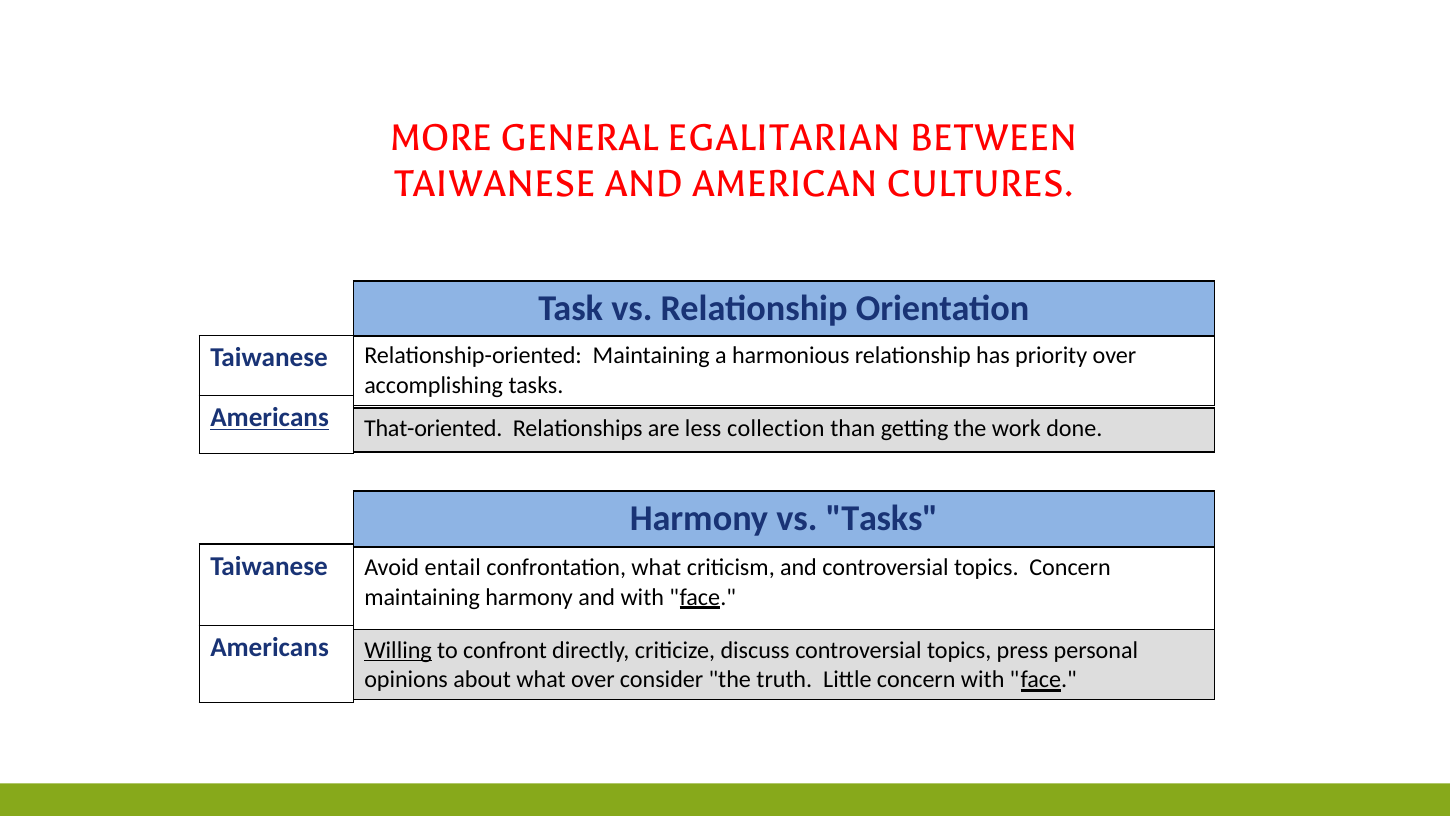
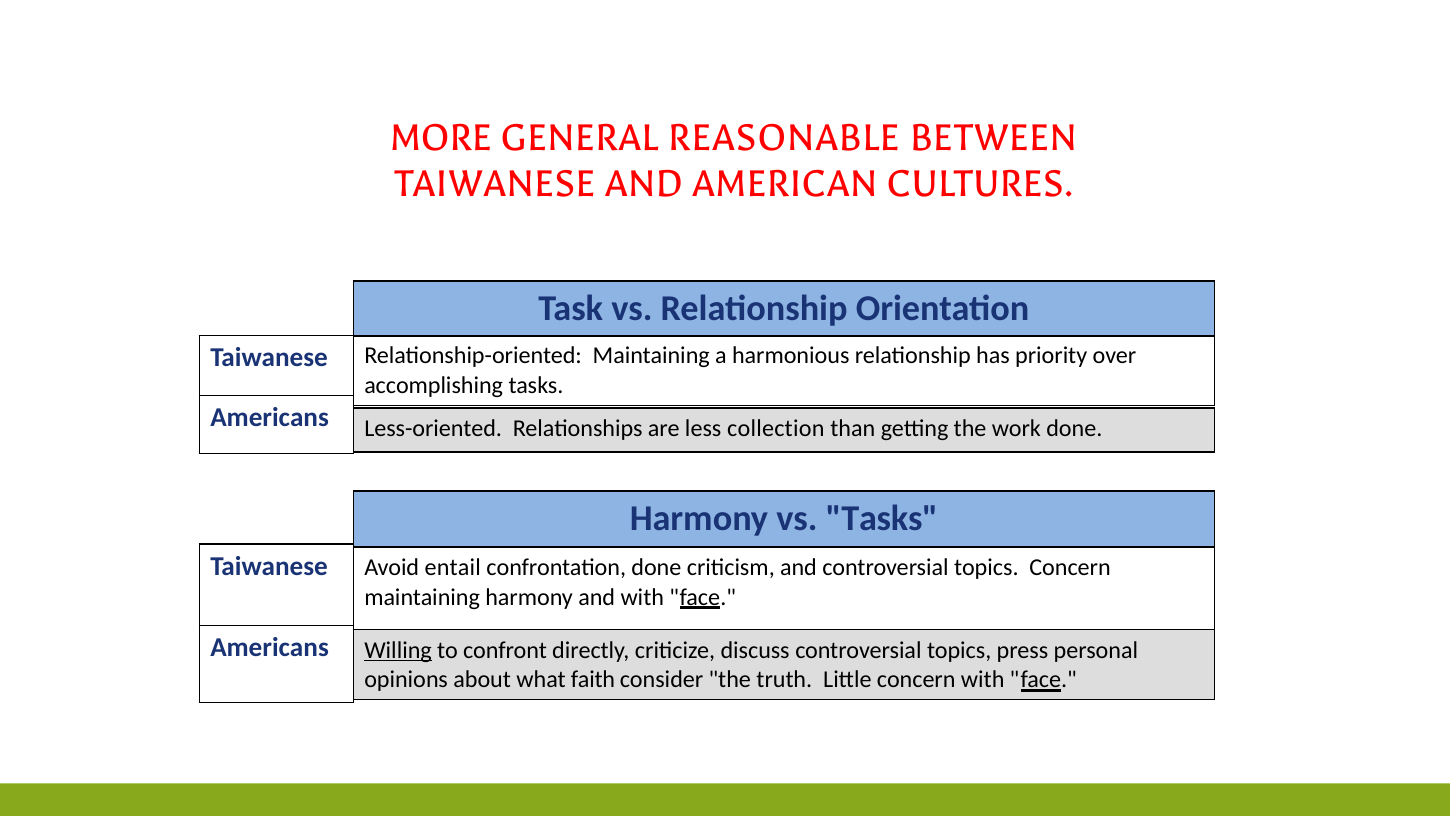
EGALITARIAN: EGALITARIAN -> REASONABLE (784, 137)
Americans underline: present -> none (270, 417)
That-oriented: That-oriented -> Less-oriented (433, 428)
confrontation what: what -> done (656, 567)
what over: over -> faith (593, 680)
